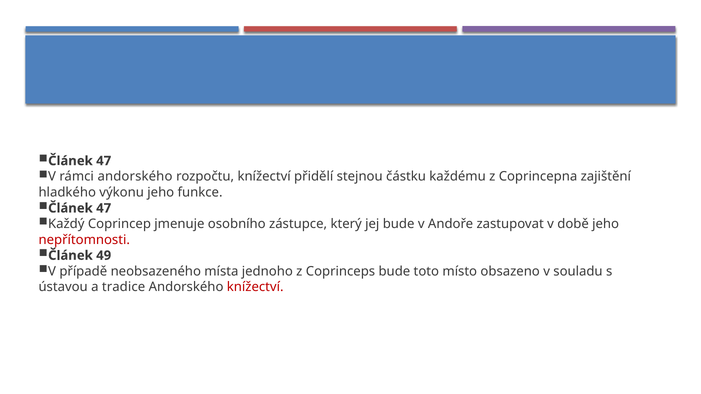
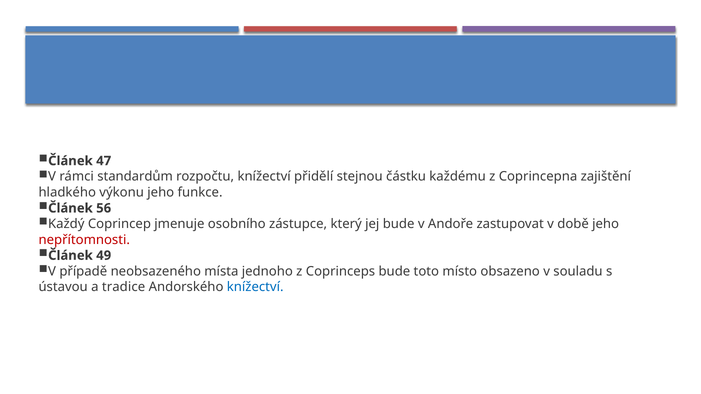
rámci andorského: andorského -> standardům (135, 177)
47: 47 -> 56 (104, 208)
knížectví colour: red -> blue (255, 287)
